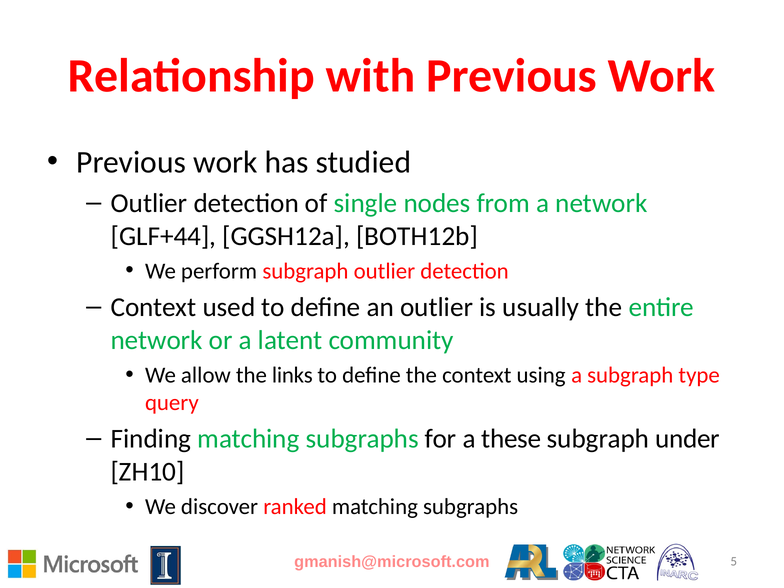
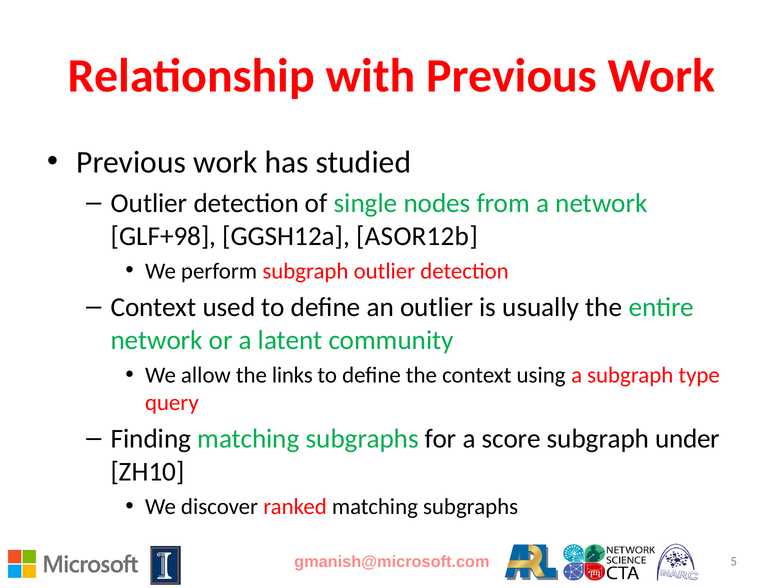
GLF+44: GLF+44 -> GLF+98 (163, 236)
BOTH12b: BOTH12b -> ASOR12b (417, 236)
these: these -> score (511, 439)
